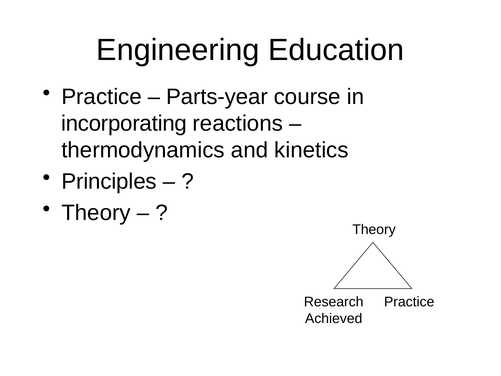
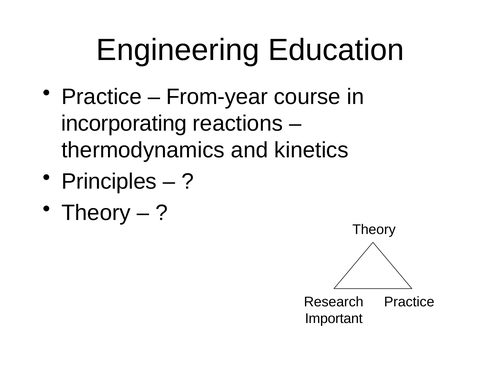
Parts-year: Parts-year -> From-year (217, 97)
Achieved: Achieved -> Important (334, 318)
